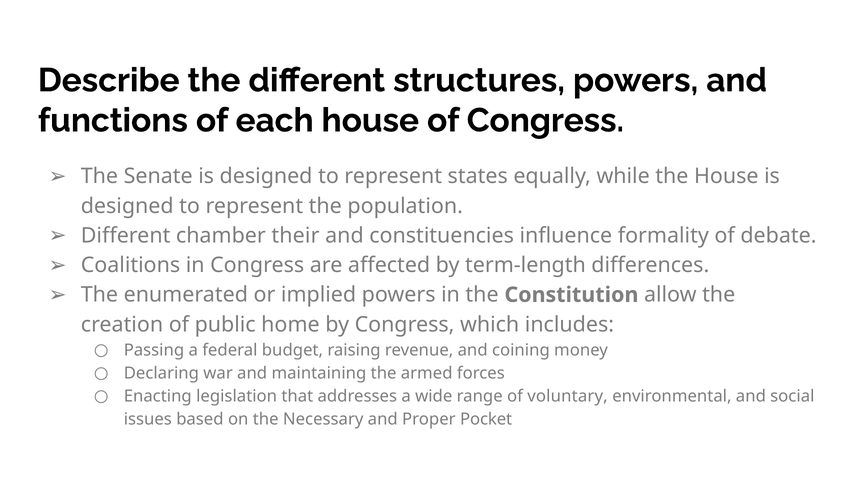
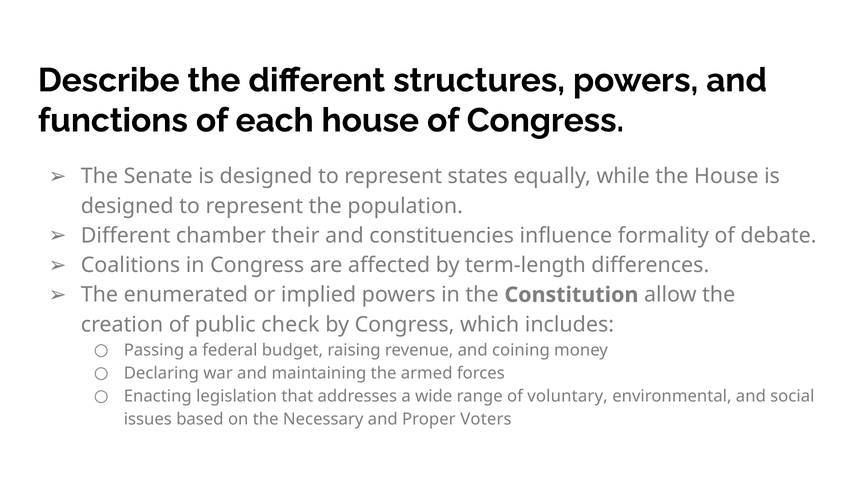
home: home -> check (290, 325)
Pocket: Pocket -> Voters (486, 419)
